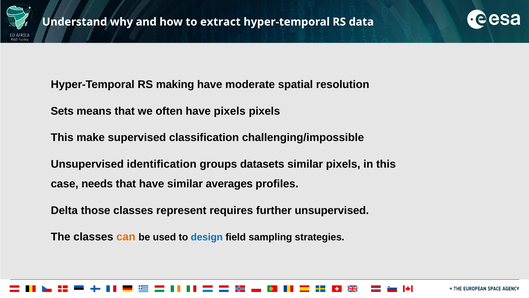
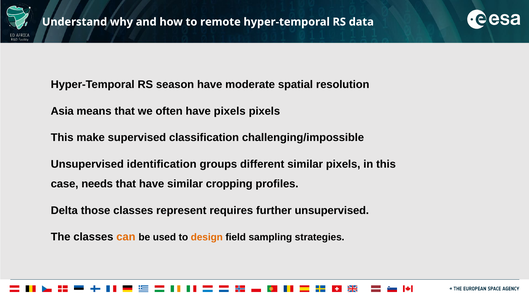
extract: extract -> remote (220, 22)
making: making -> season (175, 84)
Sets: Sets -> Asia (62, 111)
datasets: datasets -> different (262, 164)
averages: averages -> cropping (229, 184)
design colour: blue -> orange (207, 237)
